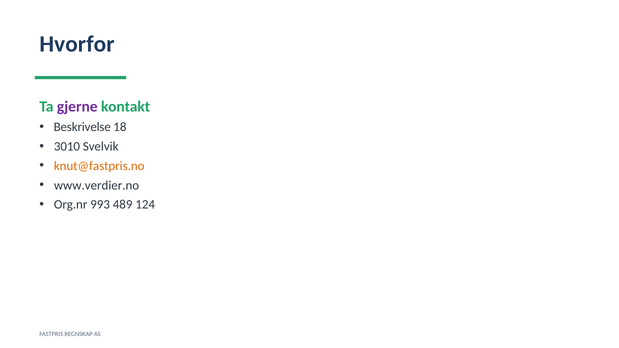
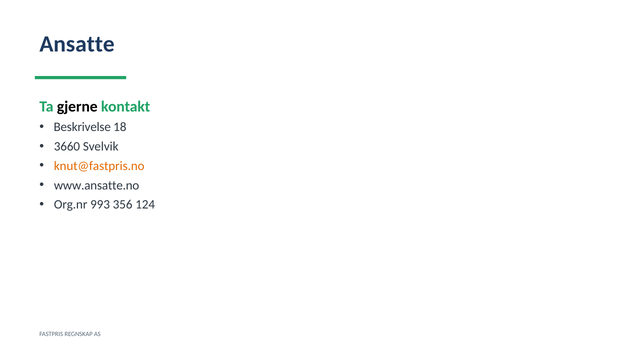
Hvorfor: Hvorfor -> Ansatte (77, 44)
gjerne colour: purple -> black (77, 107)
3010: 3010 -> 3660 (67, 147)
www.verdier.no: www.verdier.no -> www.ansatte.no (97, 185)
489: 489 -> 356 (123, 205)
